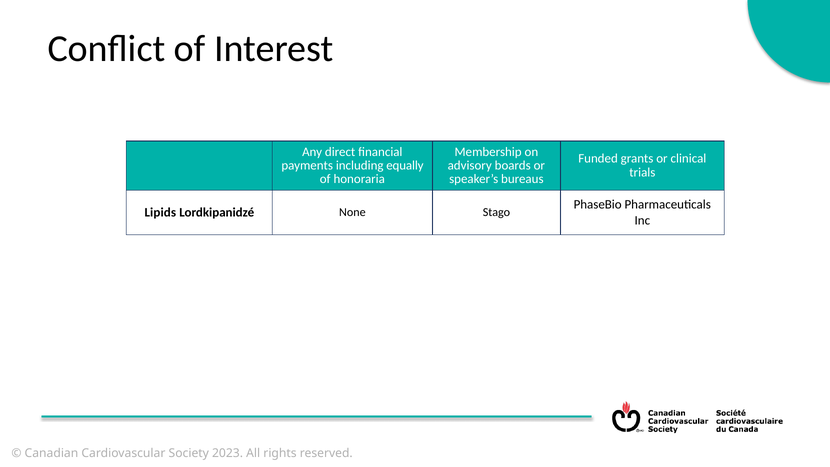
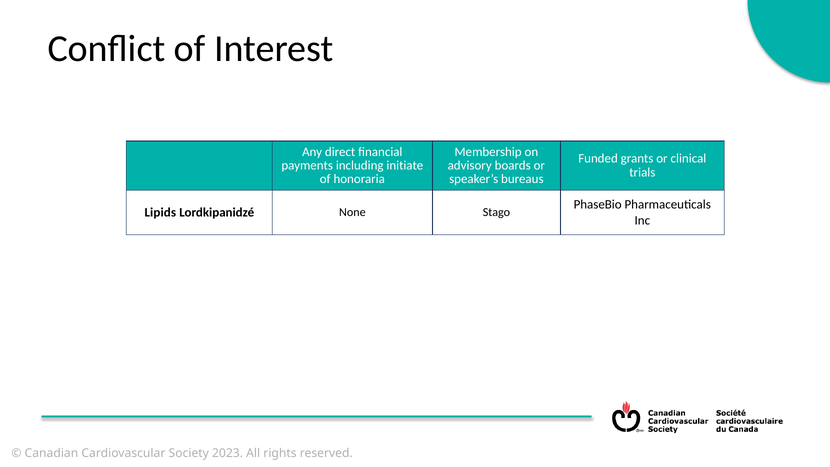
equally: equally -> initiate (405, 165)
